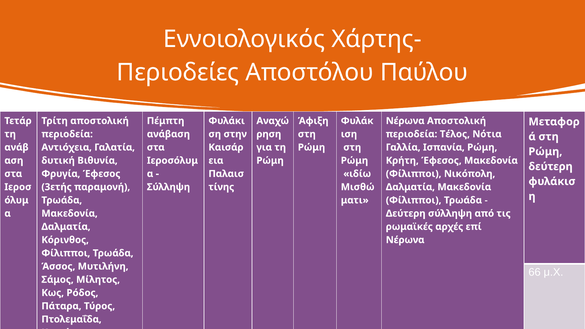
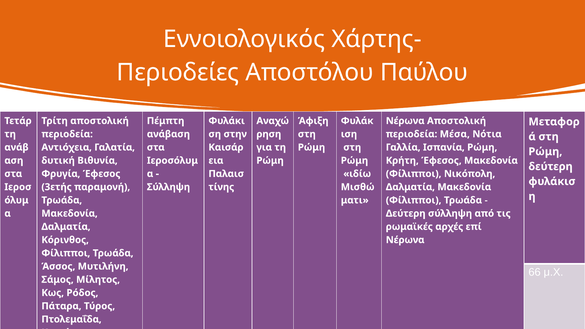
περιοδεία Τέλος: Τέλος -> Μέσα (455, 134)
